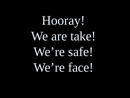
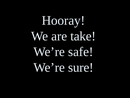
face: face -> sure (81, 67)
